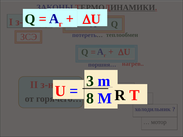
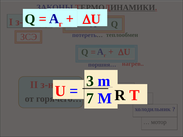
8: 8 -> 7 (90, 99)
